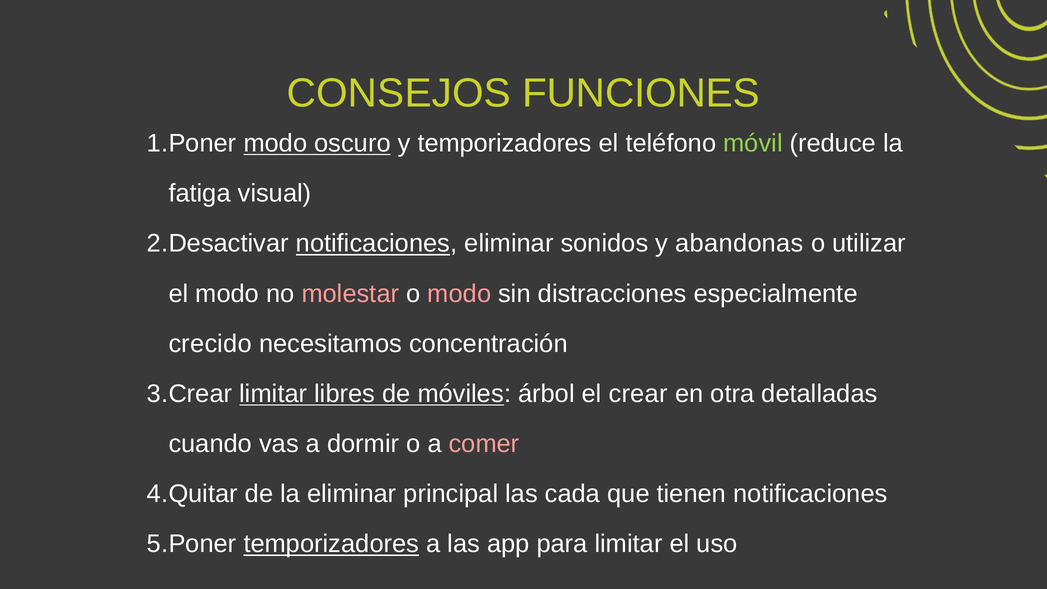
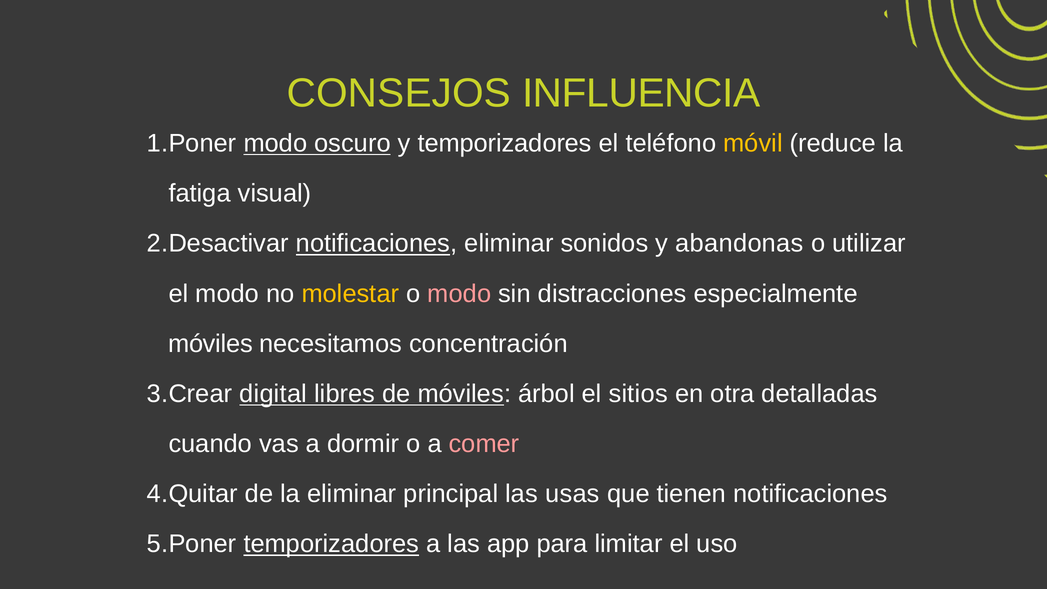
FUNCIONES: FUNCIONES -> INFLUENCIA (641, 94)
móvil colour: light green -> yellow (753, 143)
molestar colour: pink -> yellow (350, 294)
crecido: crecido -> móviles (210, 344)
limitar: limitar -> digital (273, 394)
crear: crear -> sitios (638, 394)
cada: cada -> usas (572, 494)
